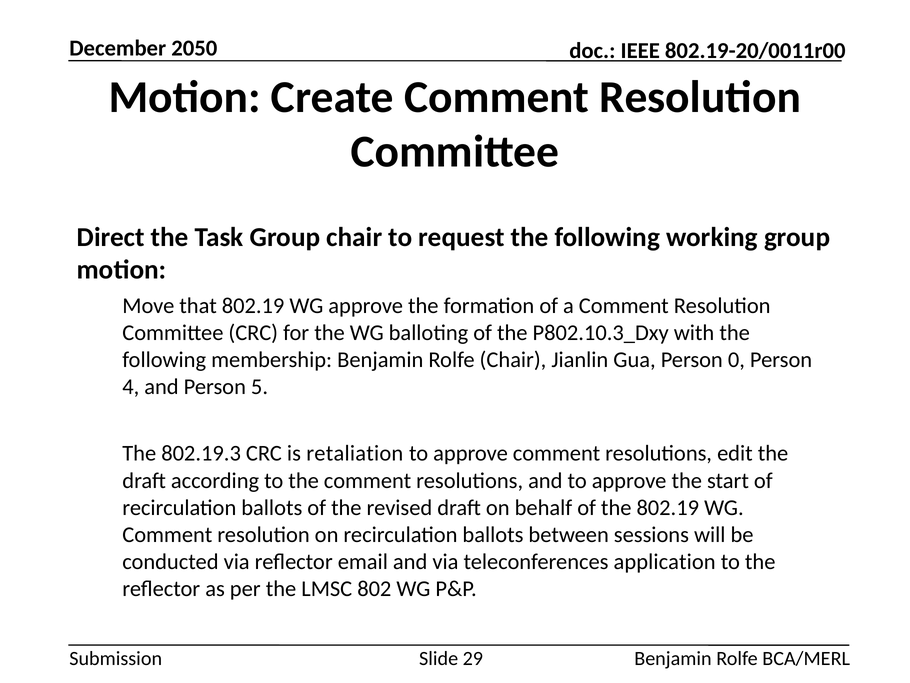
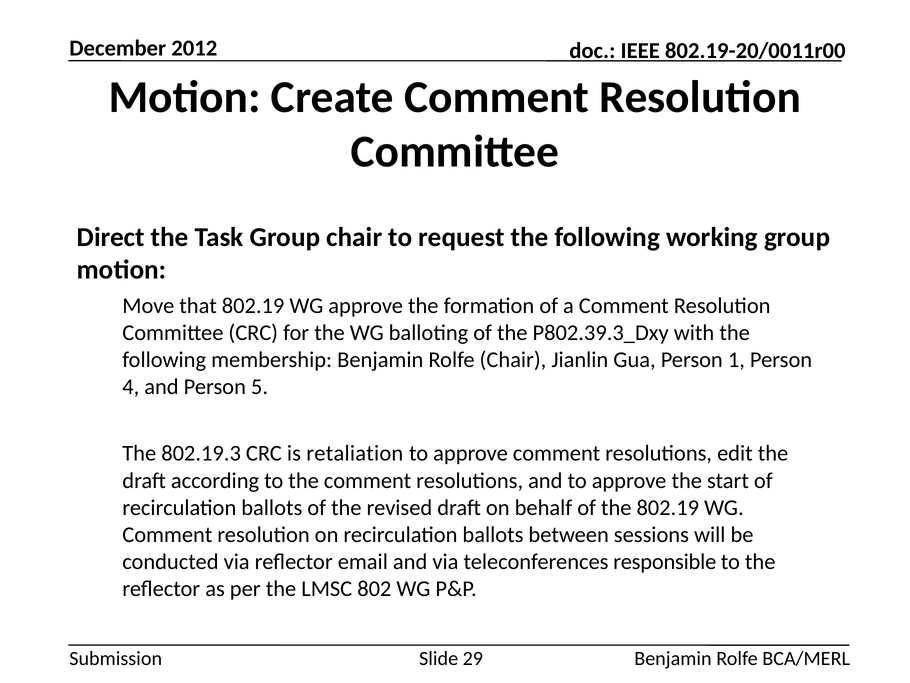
2050: 2050 -> 2012 (194, 48)
P802.10.3_Dxy: P802.10.3_Dxy -> P802.39.3_Dxy (601, 333)
0: 0 -> 1 (736, 360)
application: application -> responsible (665, 561)
